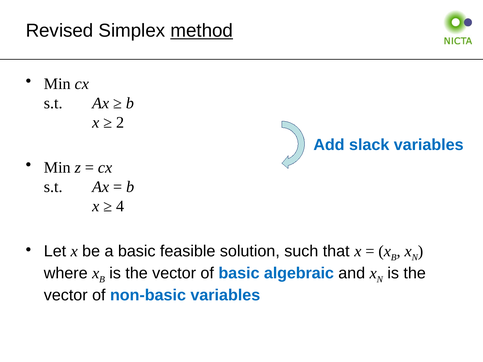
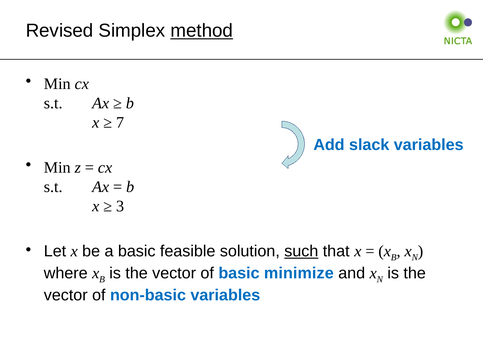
2: 2 -> 7 (120, 123)
4: 4 -> 3 (120, 206)
such underline: none -> present (301, 251)
algebraic: algebraic -> minimize (299, 273)
